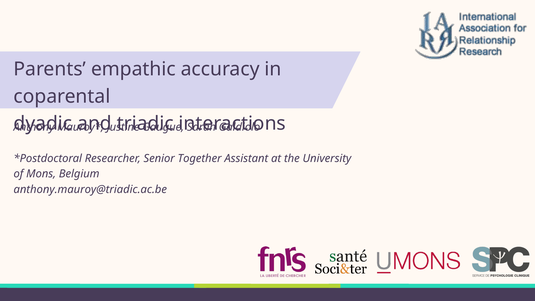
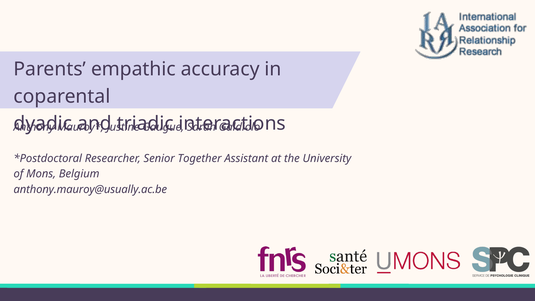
anthony.mauroy@triadic.ac.be: anthony.mauroy@triadic.ac.be -> anthony.mauroy@usually.ac.be (90, 190)
